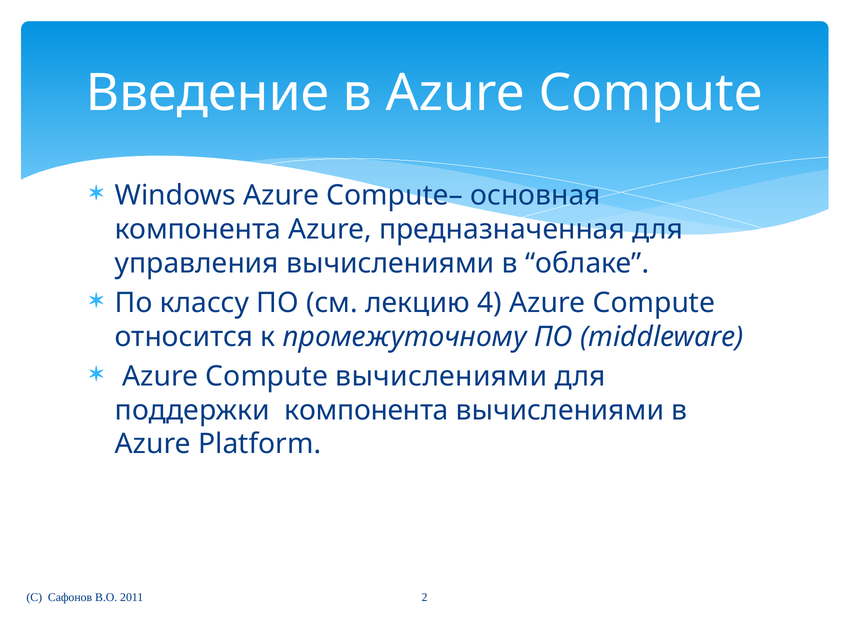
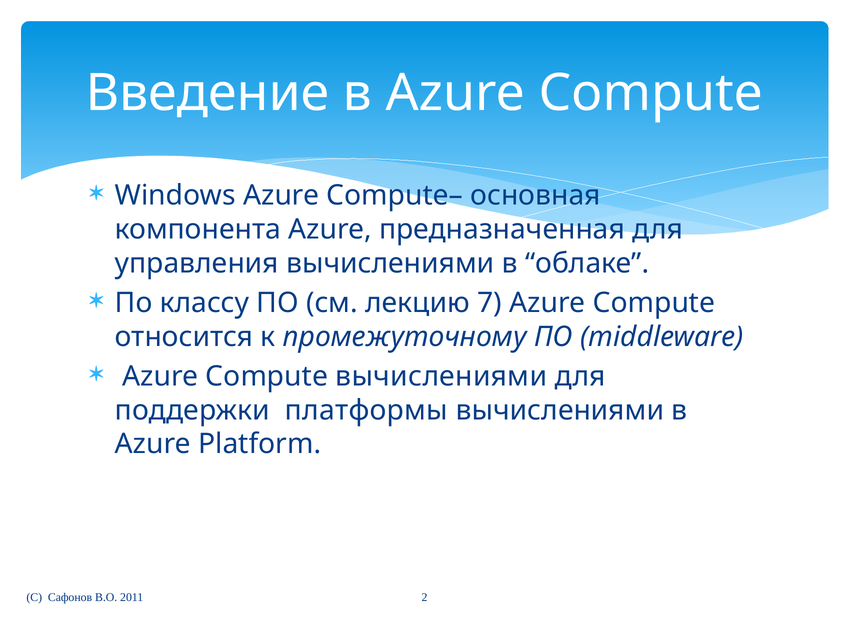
4: 4 -> 7 (490, 303)
поддержки компонента: компонента -> платформы (366, 411)
